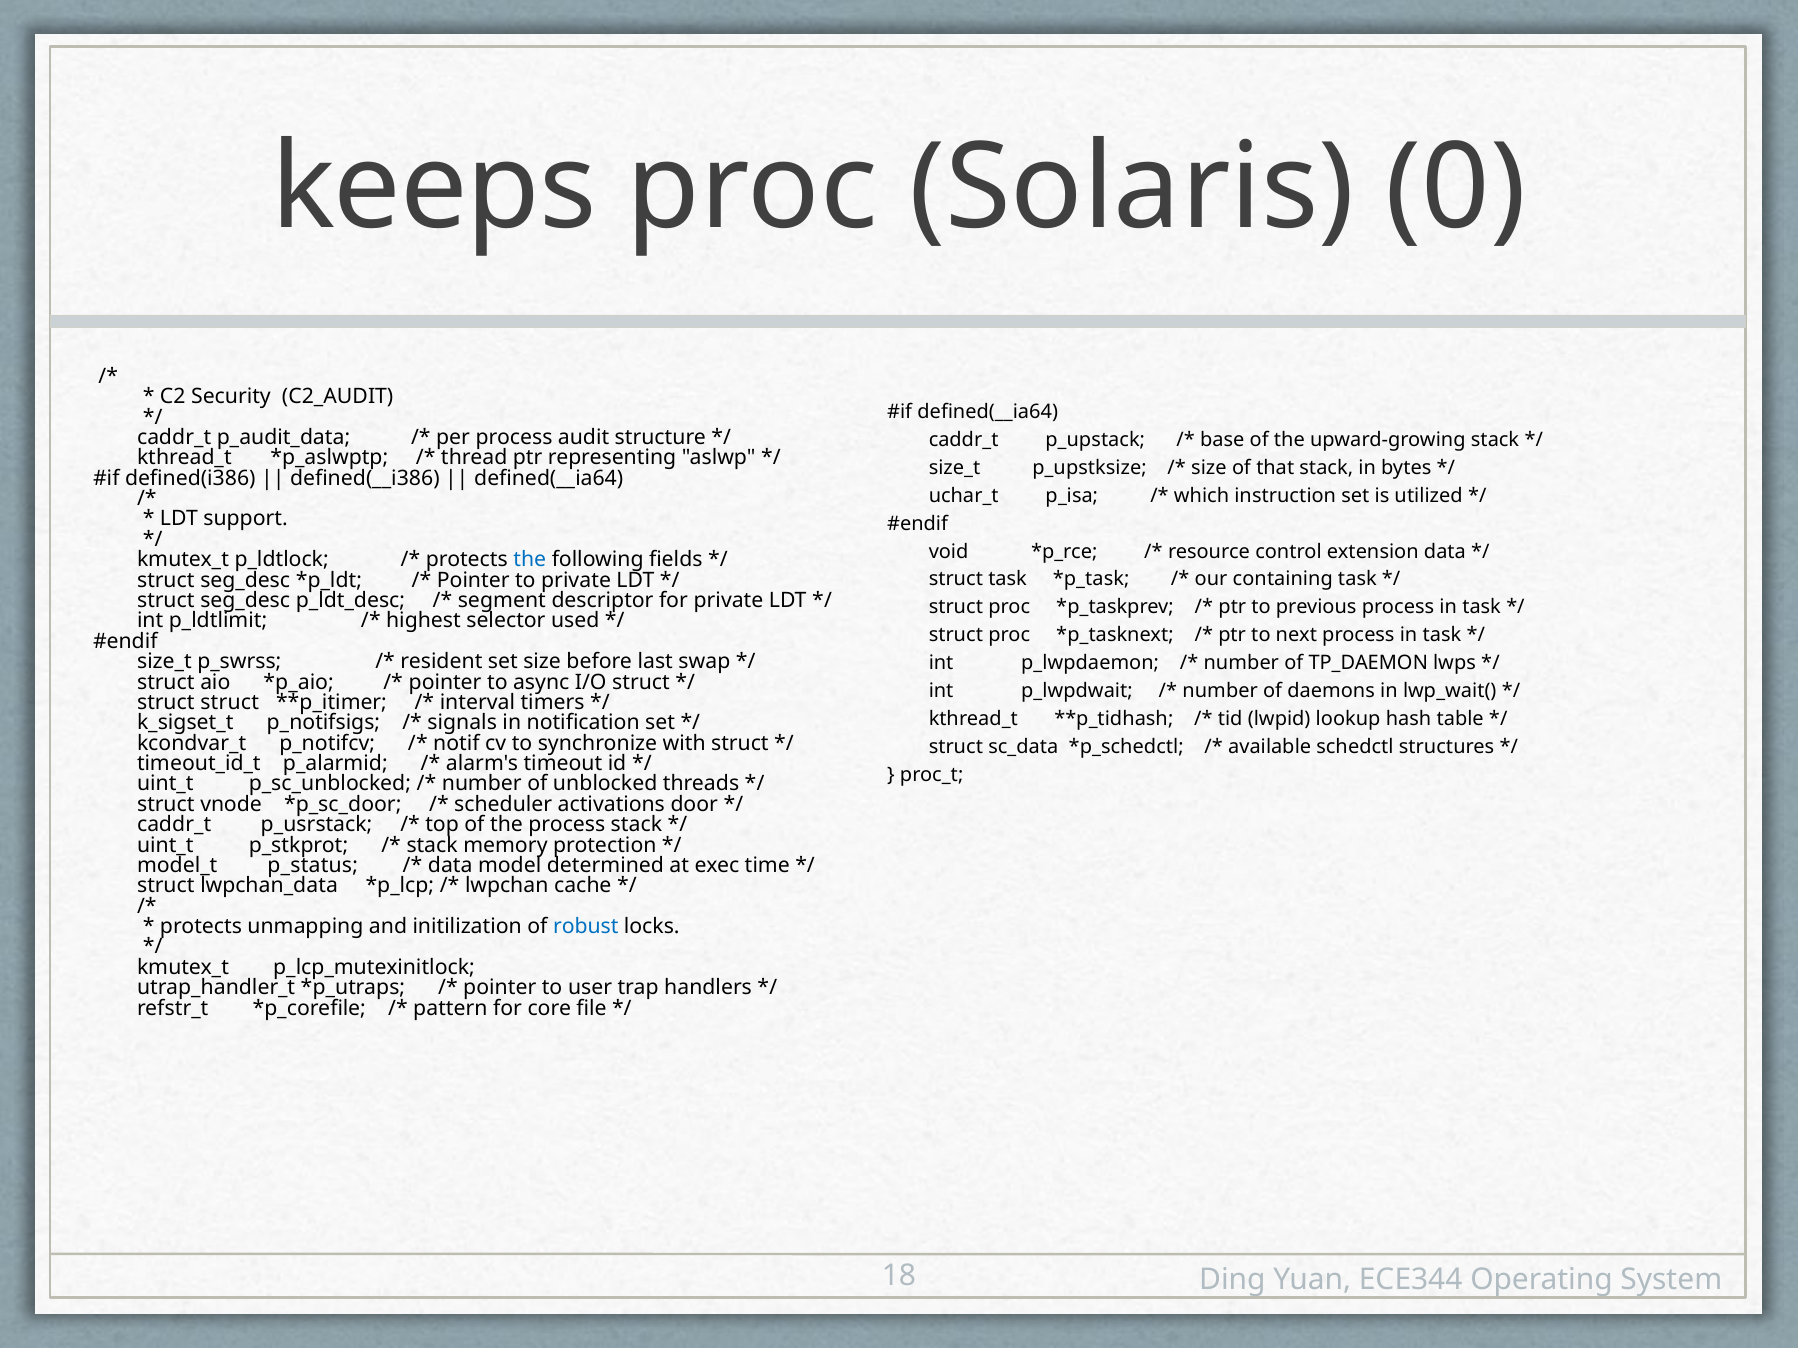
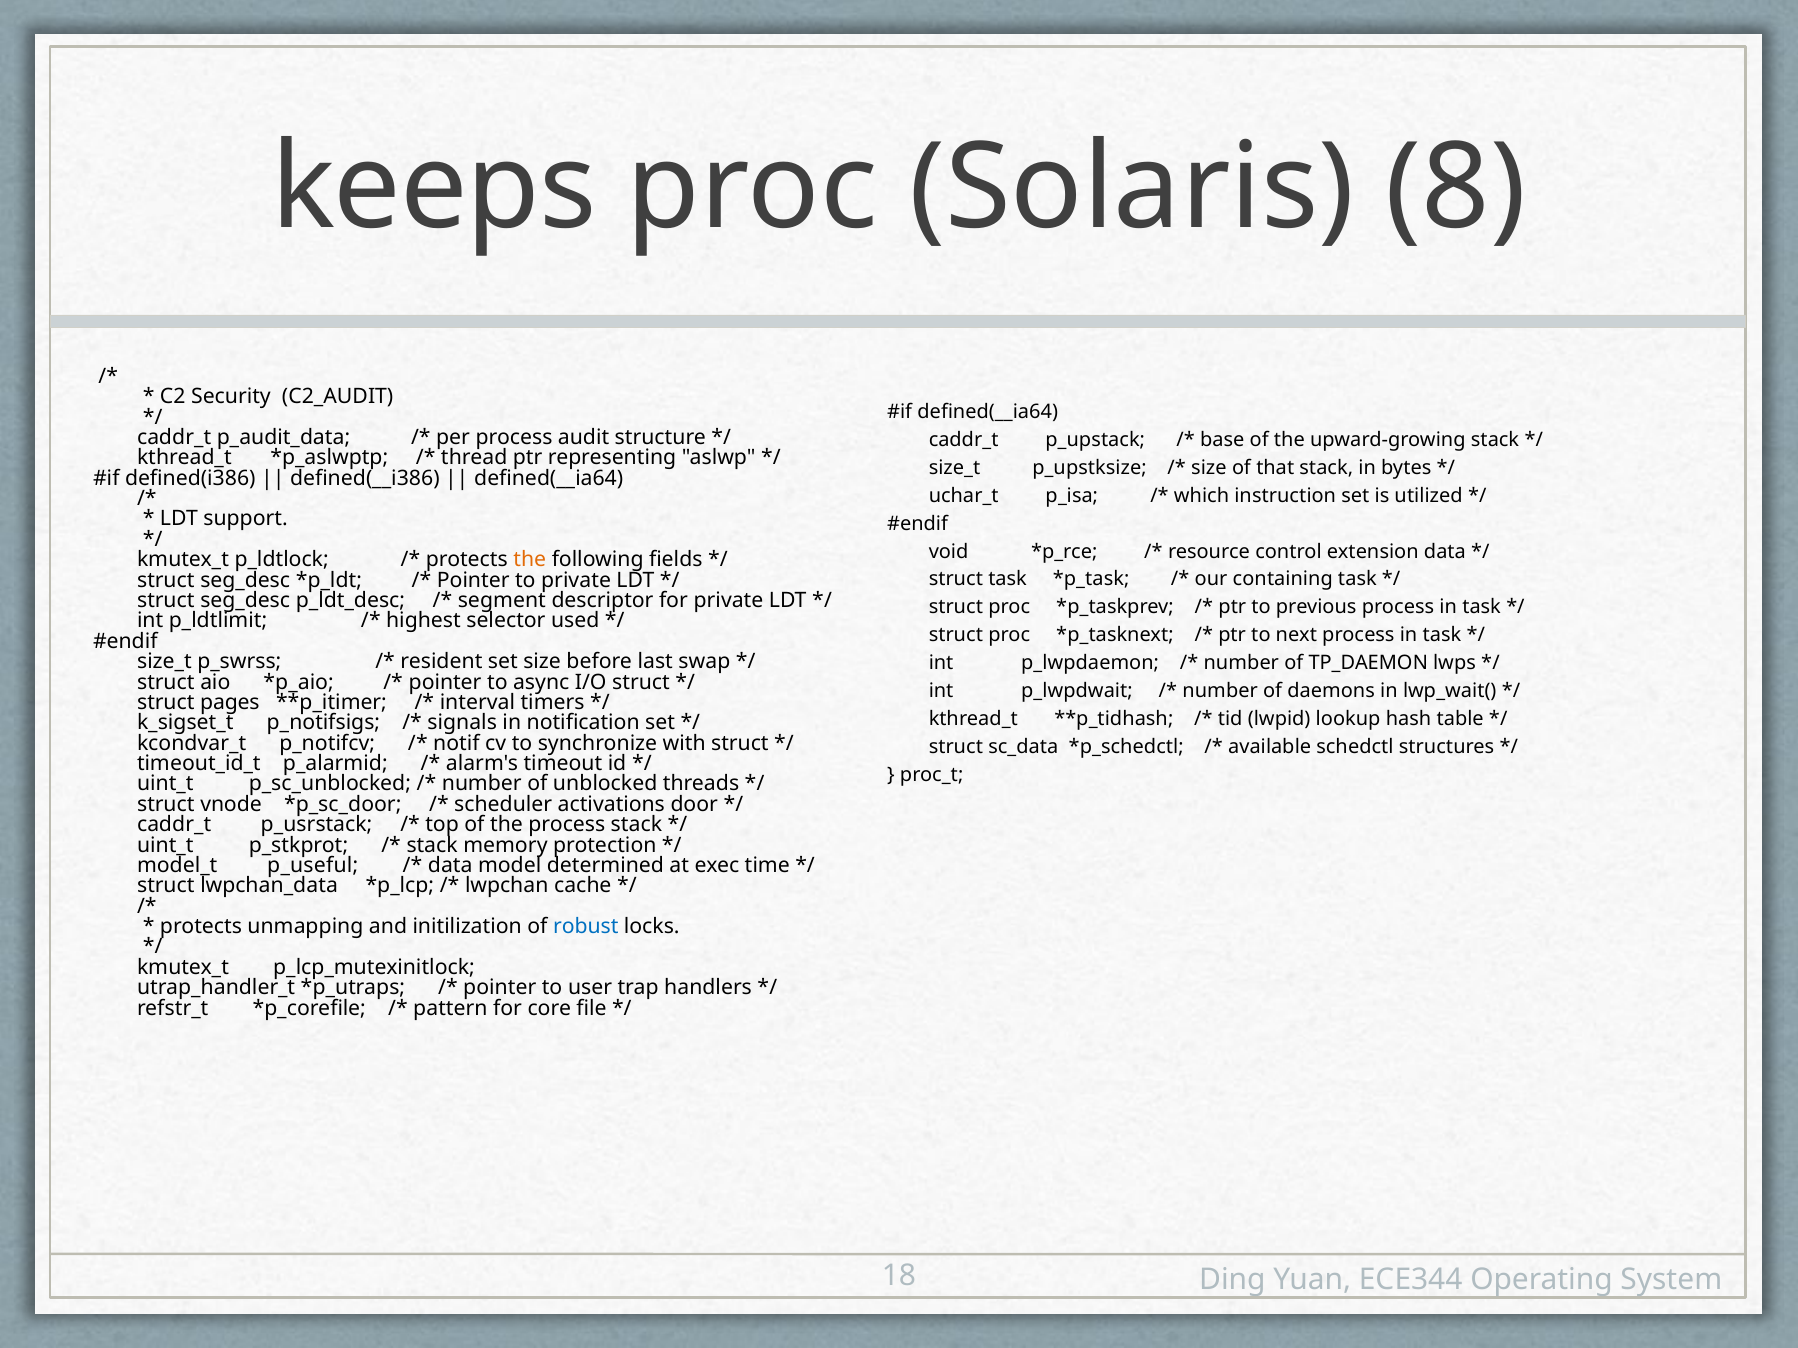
0: 0 -> 8 (1456, 188)
the colour: blue -> orange (530, 560)
struct struct: struct -> pages (230, 703)
p_status: p_status -> p_useful (313, 866)
